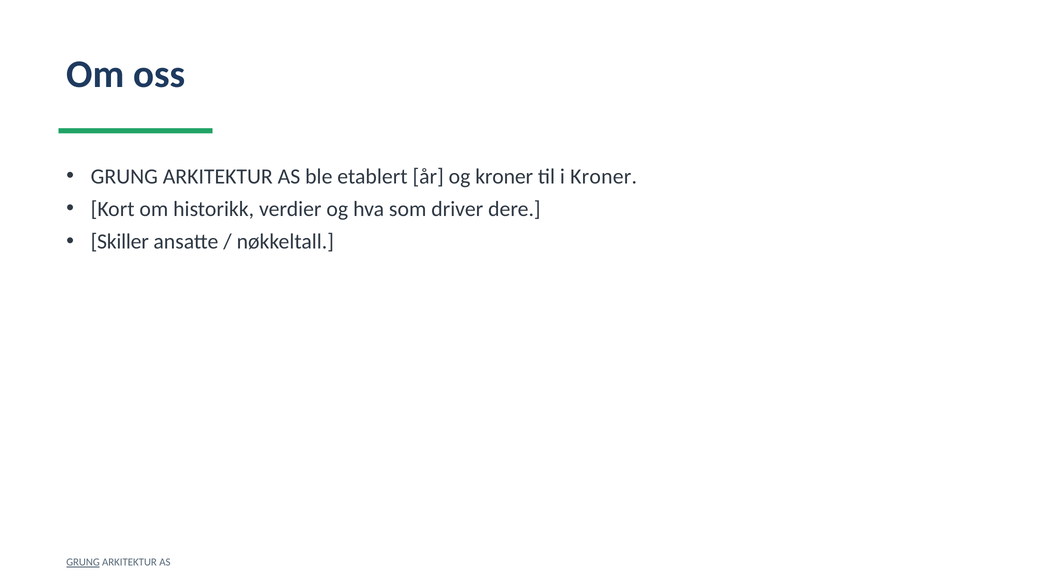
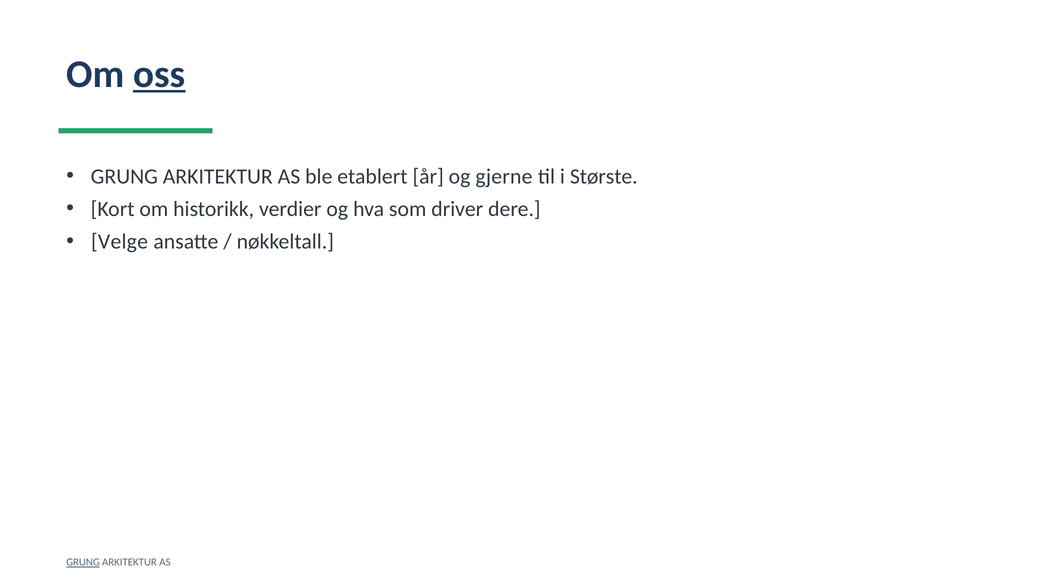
oss underline: none -> present (159, 74)
og kroner: kroner -> gjerne (504, 176)
i Kroner: Kroner -> Største (604, 176)
Skiller: Skiller -> Velge (120, 242)
